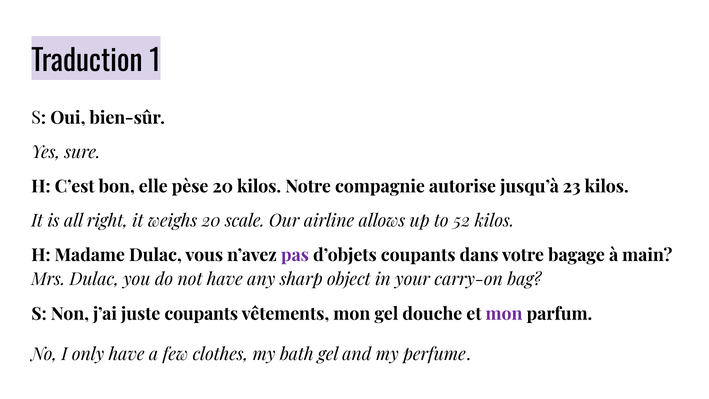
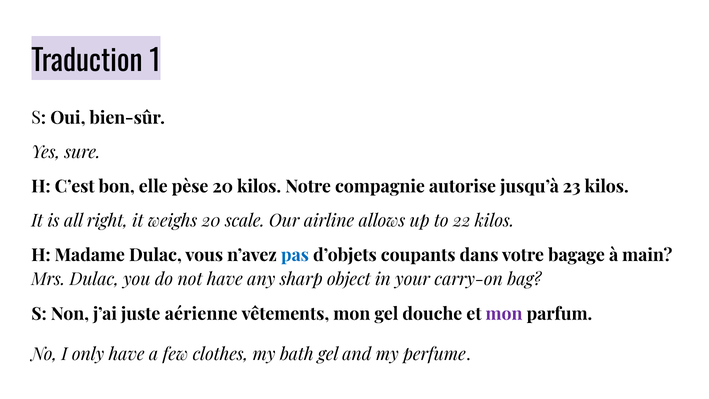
52: 52 -> 22 (462, 221)
pas colour: purple -> blue (295, 255)
juste coupants: coupants -> aérienne (201, 314)
